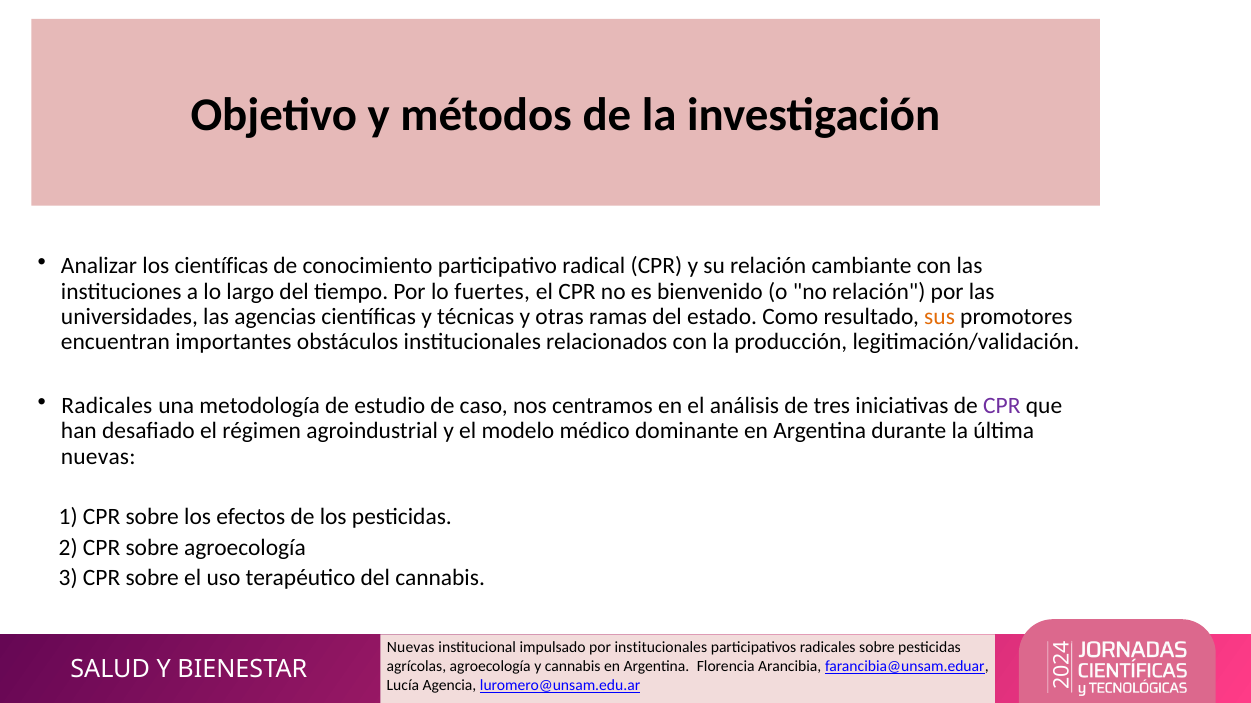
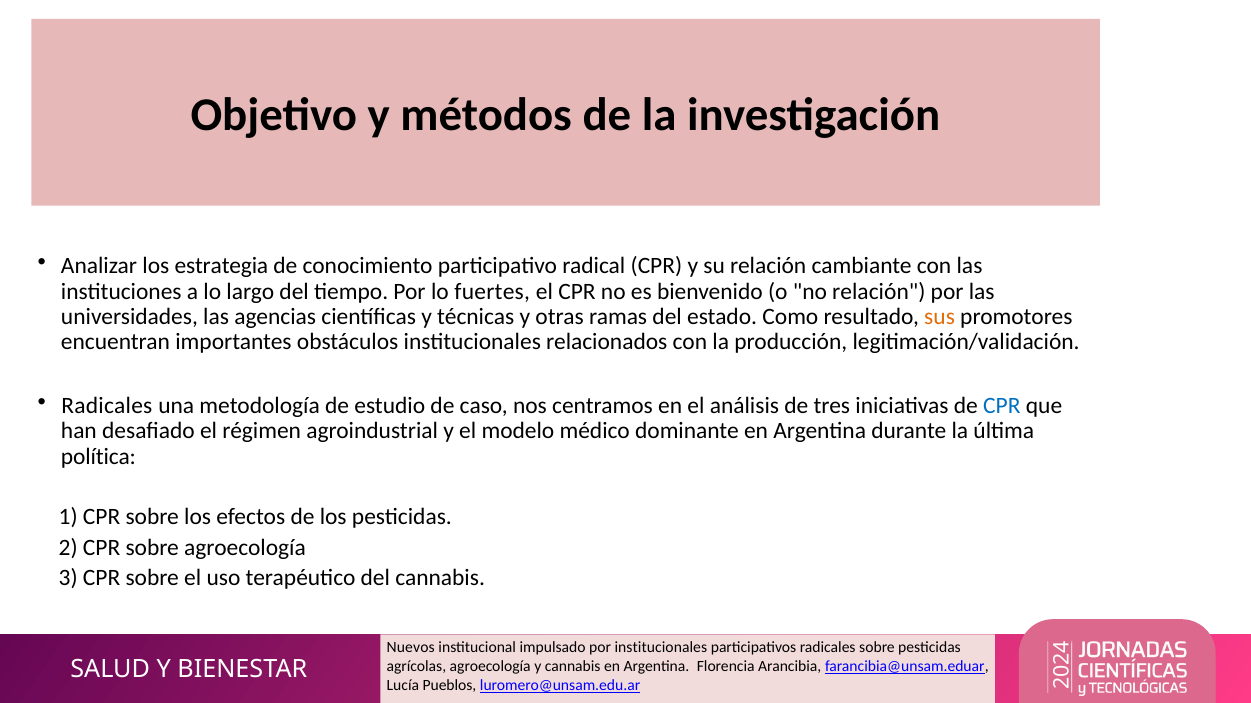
los científicas: científicas -> estrategia (221, 266)
CPR colour: purple -> blue (1002, 406)
nuevas: nuevas -> política (98, 457)
Nuevas: Nuevas -> Nuevos (411, 648)
Agencia: Agencia -> Pueblos (449, 686)
